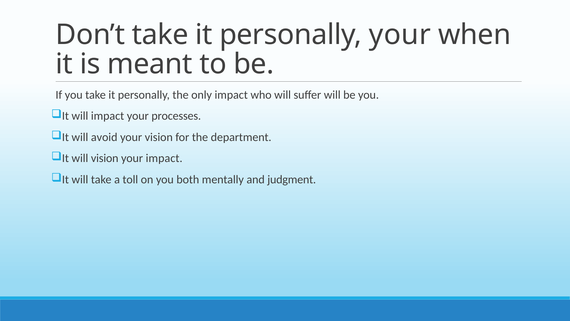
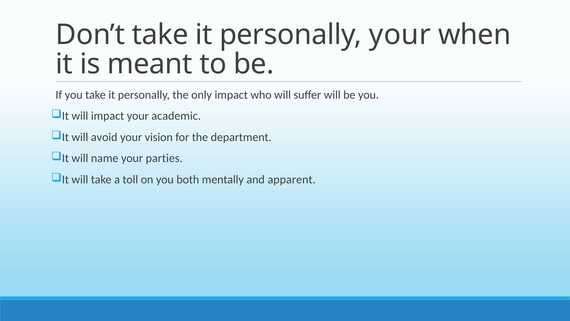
processes: processes -> academic (176, 116)
will vision: vision -> name (105, 158)
your impact: impact -> parties (164, 158)
judgment: judgment -> apparent (292, 179)
